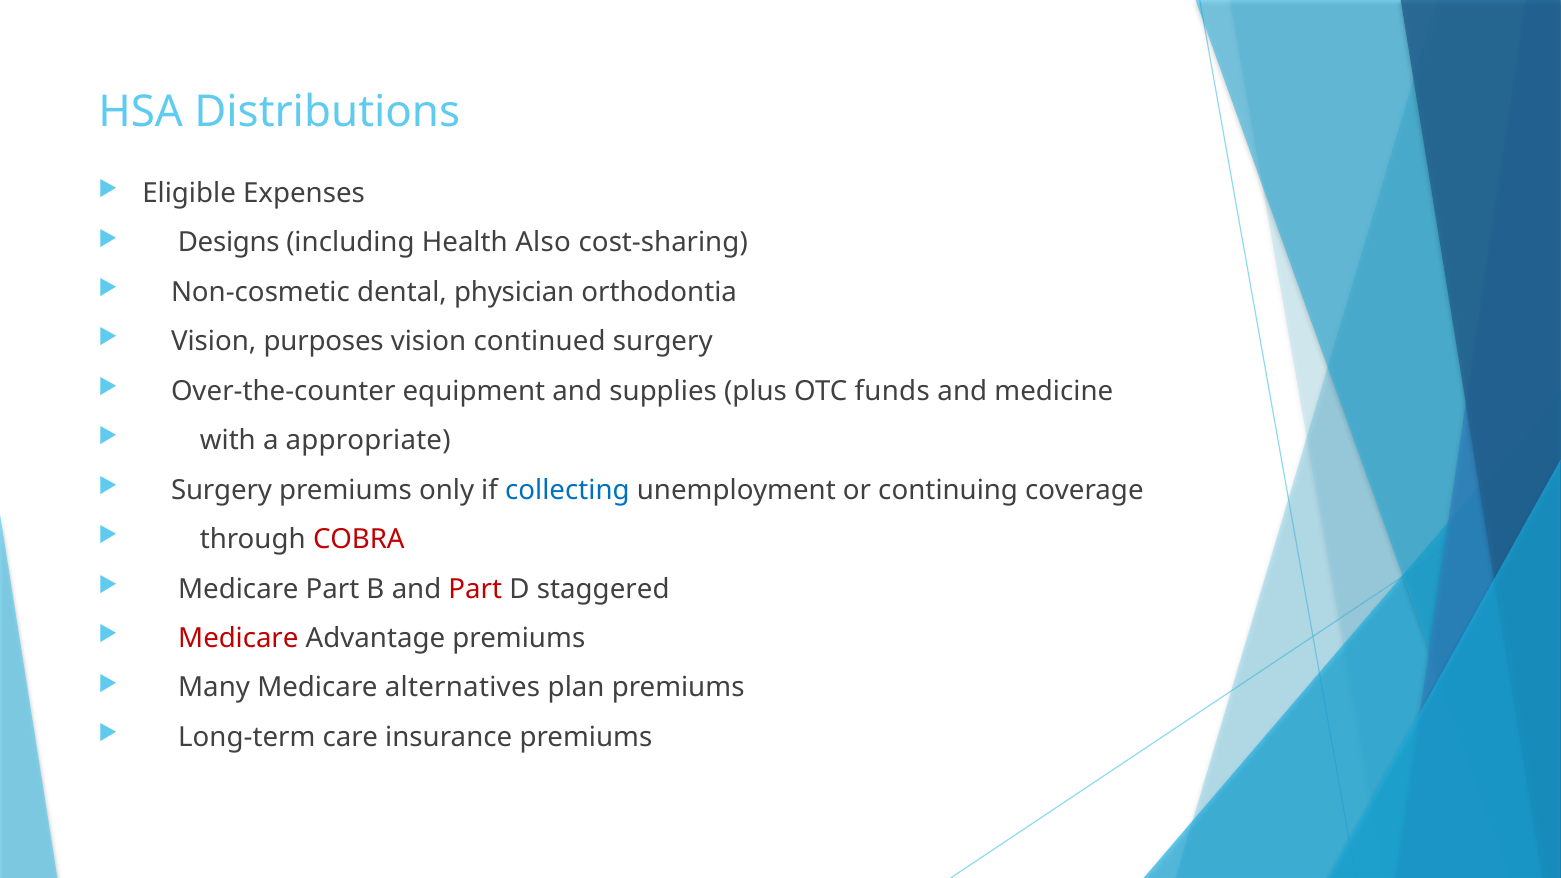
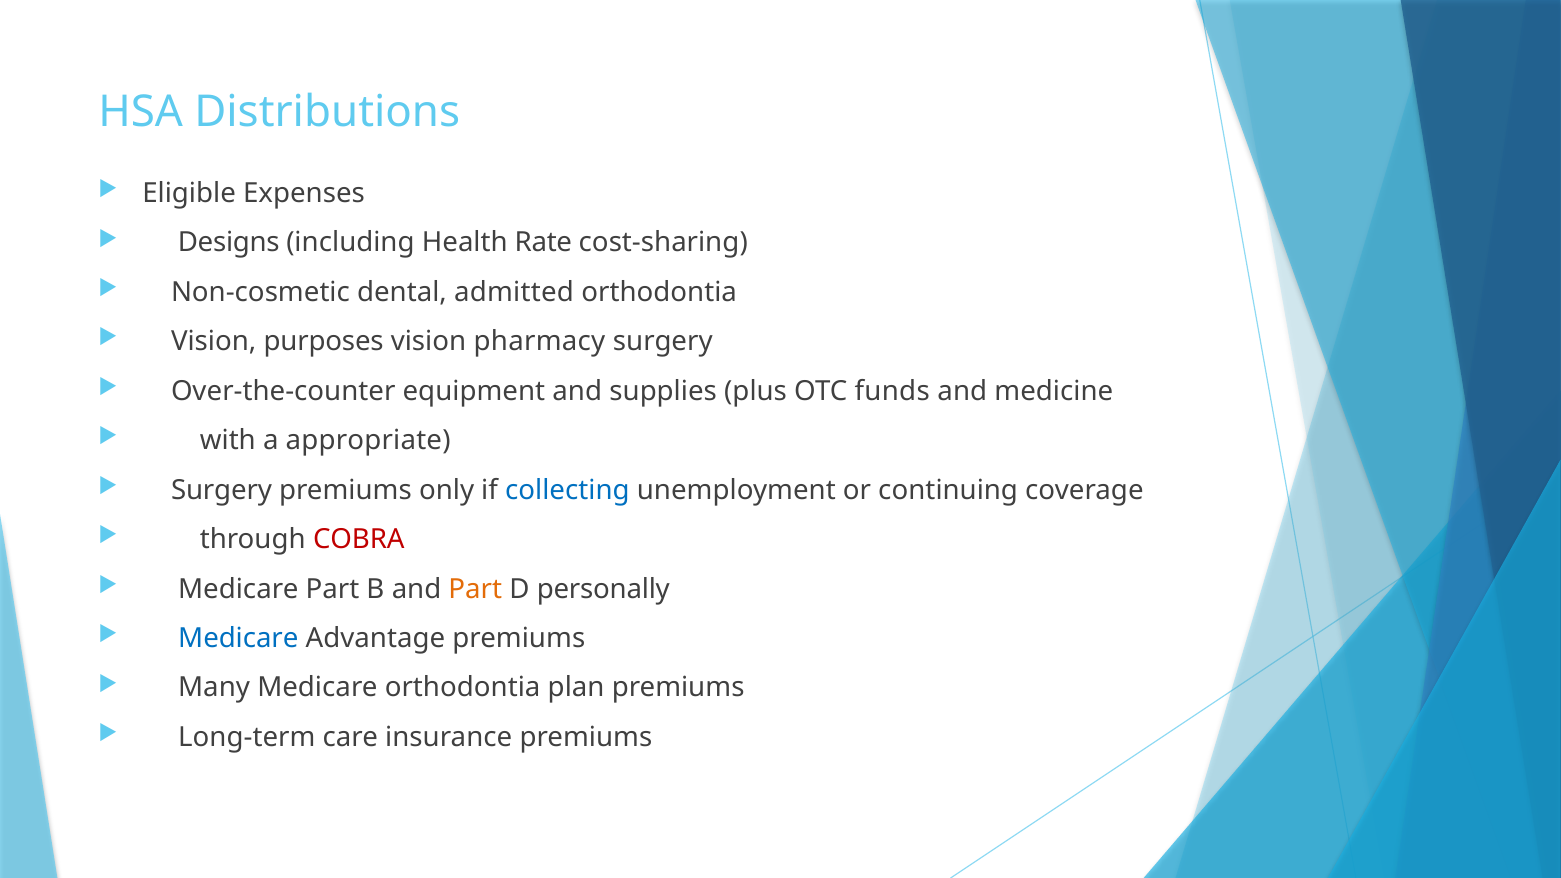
Also: Also -> Rate (543, 243)
physician: physician -> admitted (514, 292)
continued: continued -> pharmacy (539, 342)
Part colour: red -> orange (475, 589)
staggered: staggered -> personally (603, 589)
Medicare colour: red -> blue (238, 638)
Medicare alternatives: alternatives -> orthodontia (463, 688)
